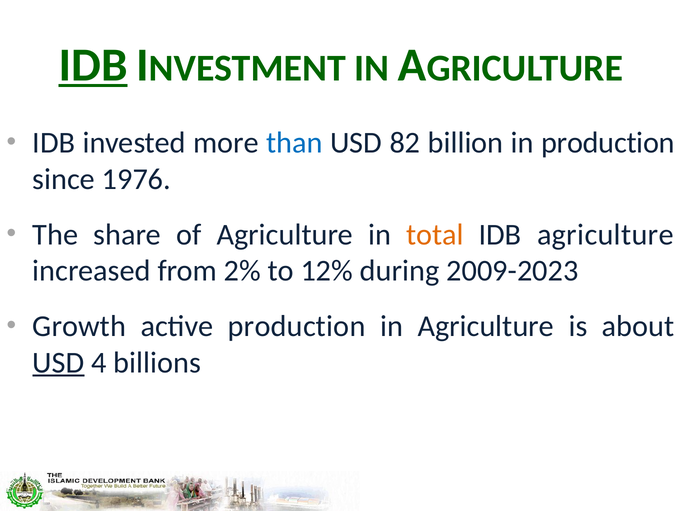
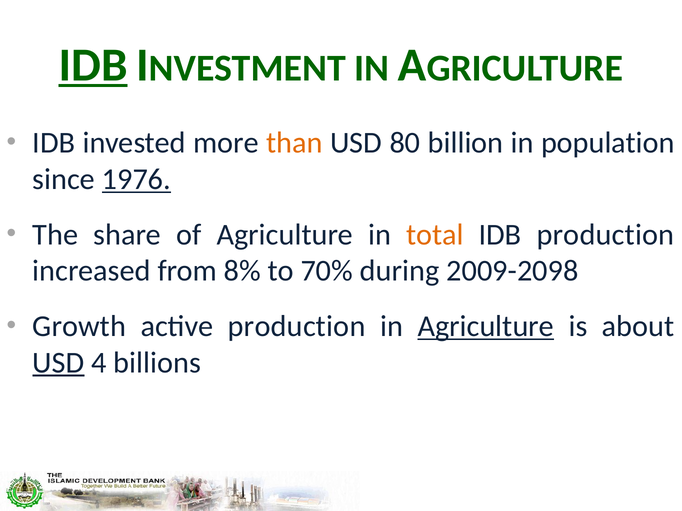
than colour: blue -> orange (294, 143)
82: 82 -> 80 (405, 143)
in production: production -> population (608, 143)
1976 underline: none -> present (136, 179)
IDB agriculture: agriculture -> production (605, 235)
2%: 2% -> 8% (242, 271)
12%: 12% -> 70% (327, 271)
2009-2023: 2009-2023 -> 2009-2098 (512, 271)
Agriculture underline: none -> present (486, 327)
